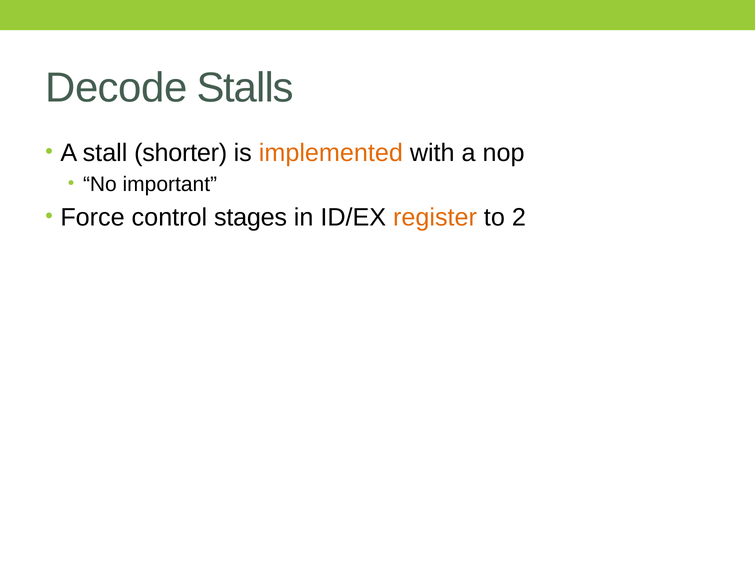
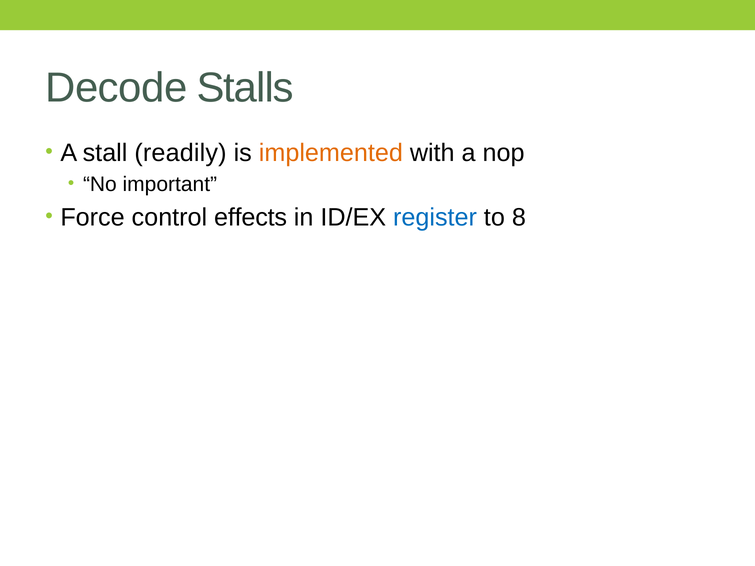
shorter: shorter -> readily (180, 153)
stages: stages -> effects (251, 217)
register colour: orange -> blue (435, 217)
2: 2 -> 8 (519, 217)
